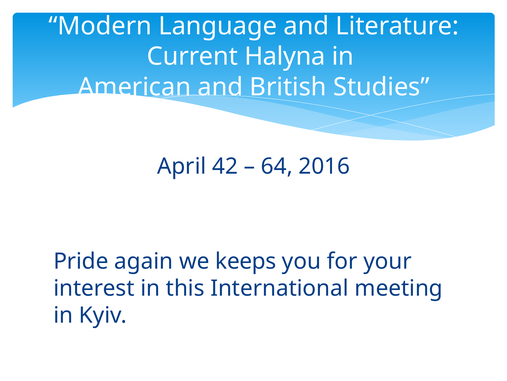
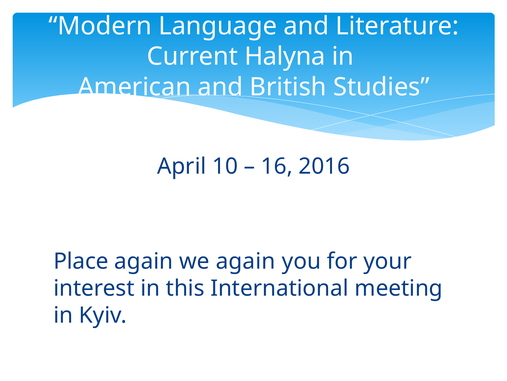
42: 42 -> 10 (225, 166)
64: 64 -> 16 (277, 166)
Pride: Pride -> Place (81, 261)
we keeps: keeps -> again (246, 261)
